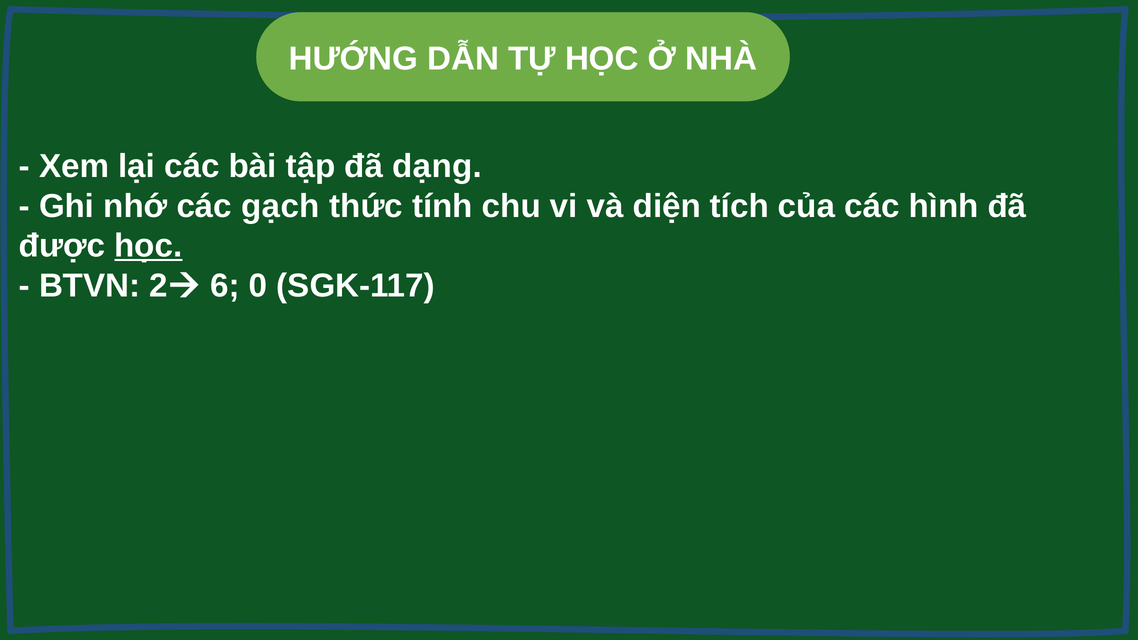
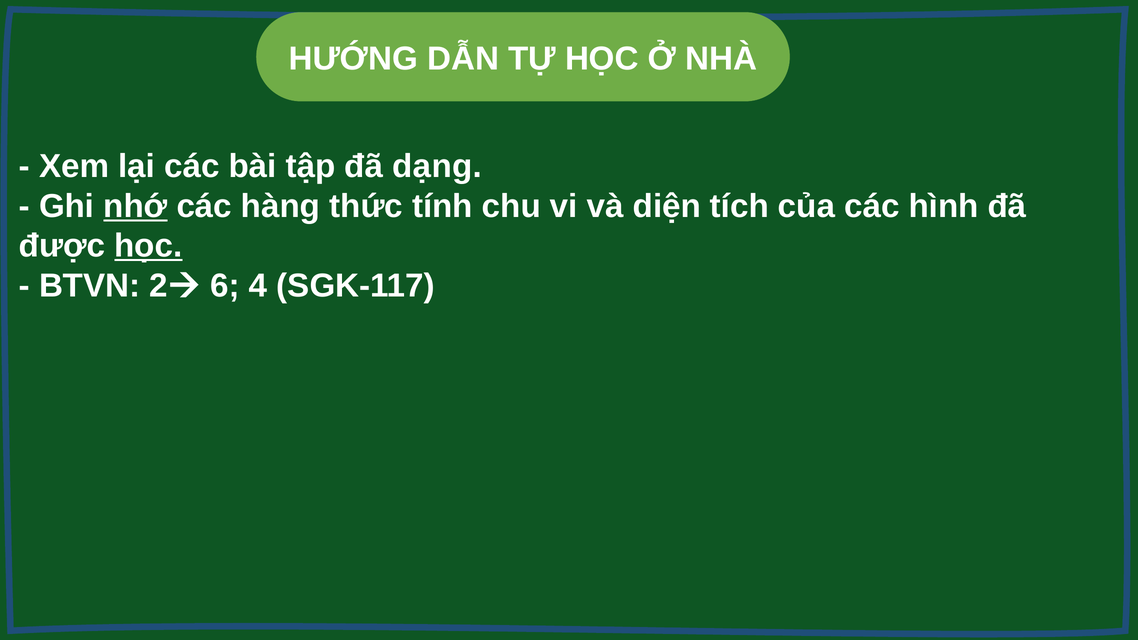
nhớ underline: none -> present (135, 206)
gạch: gạch -> hàng (281, 206)
0: 0 -> 4 (258, 286)
